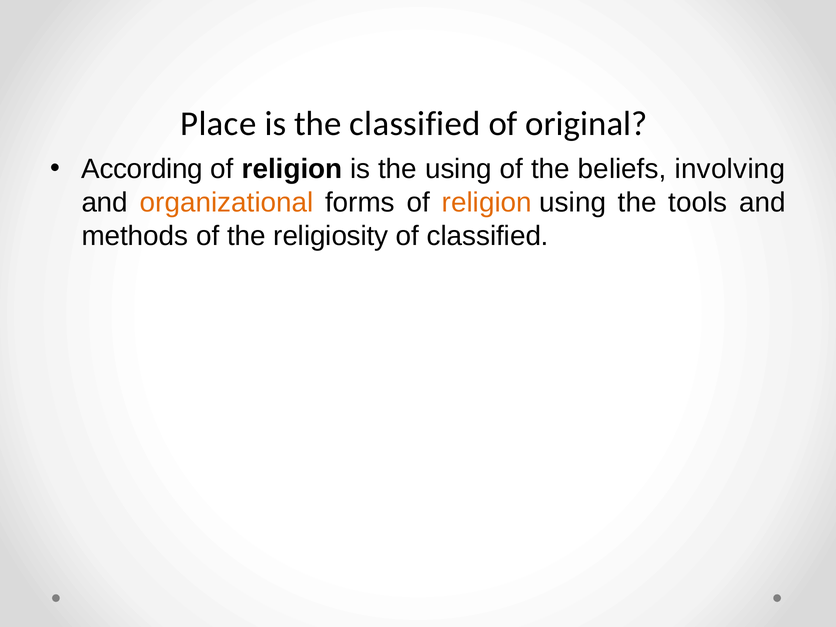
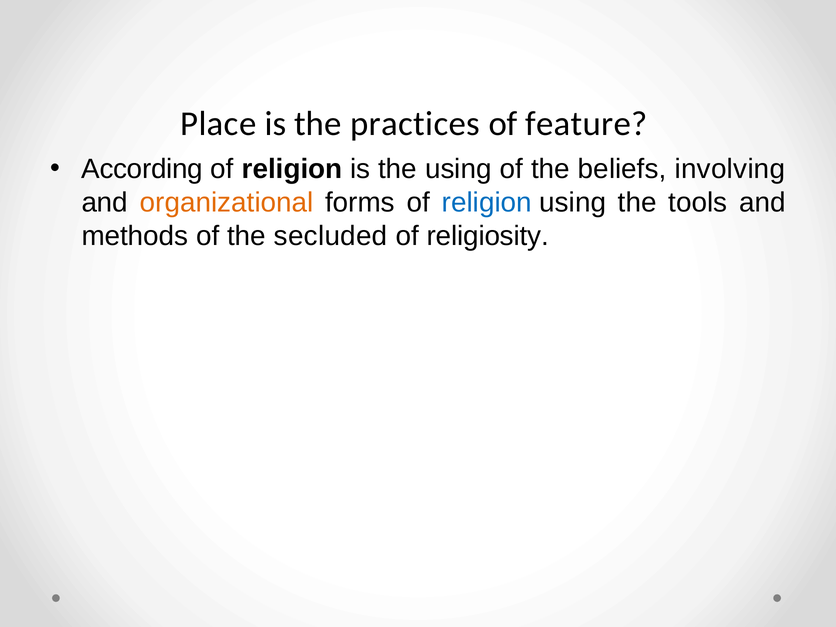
the classified: classified -> practices (415, 124)
original: original -> feature (586, 124)
religion colour: orange -> blue (487, 203)
religiosity: religiosity -> secluded (331, 236)
of classified: classified -> religiosity (488, 236)
